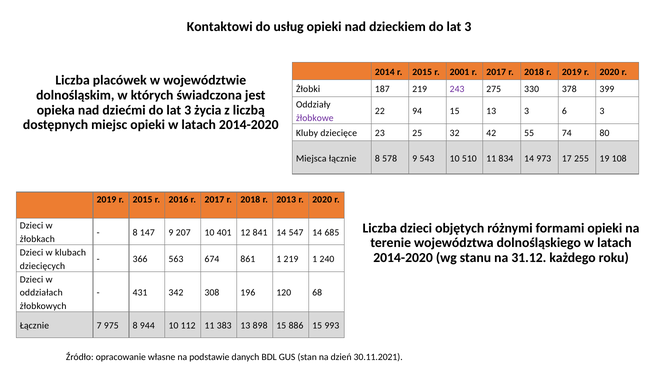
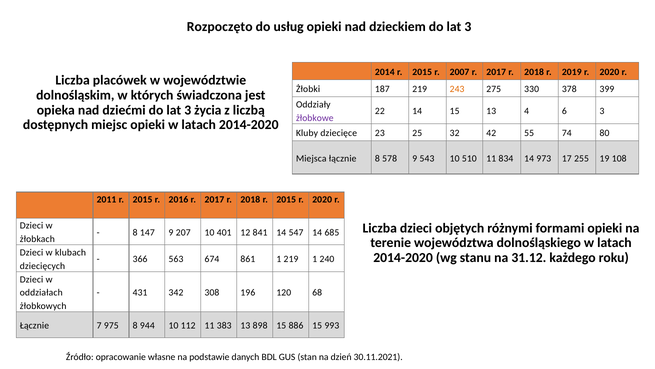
Kontaktowi: Kontaktowi -> Rozpoczęto (220, 27)
2001: 2001 -> 2007 (460, 72)
243 colour: purple -> orange (457, 89)
22 94: 94 -> 14 (417, 111)
13 3: 3 -> 4 (527, 111)
2019: 2019 -> 2011 (106, 199)
2018 r 2013: 2013 -> 2015 (286, 199)
